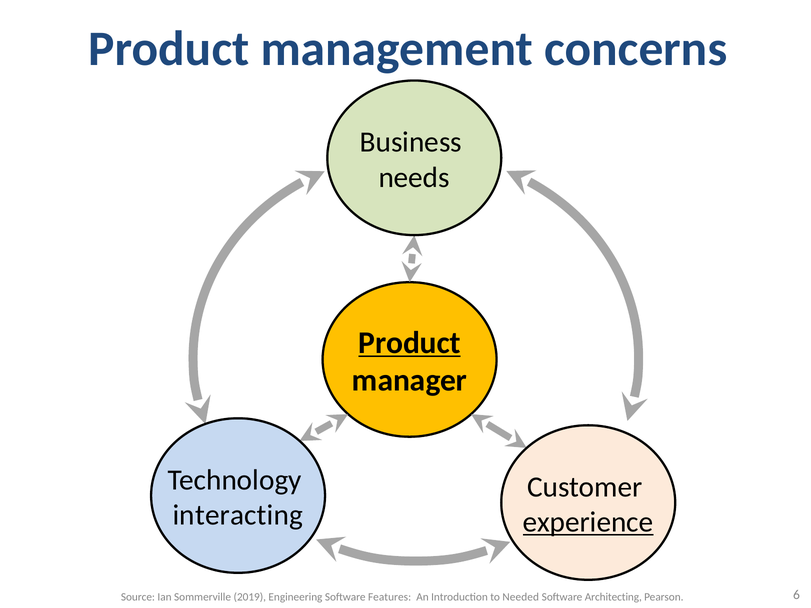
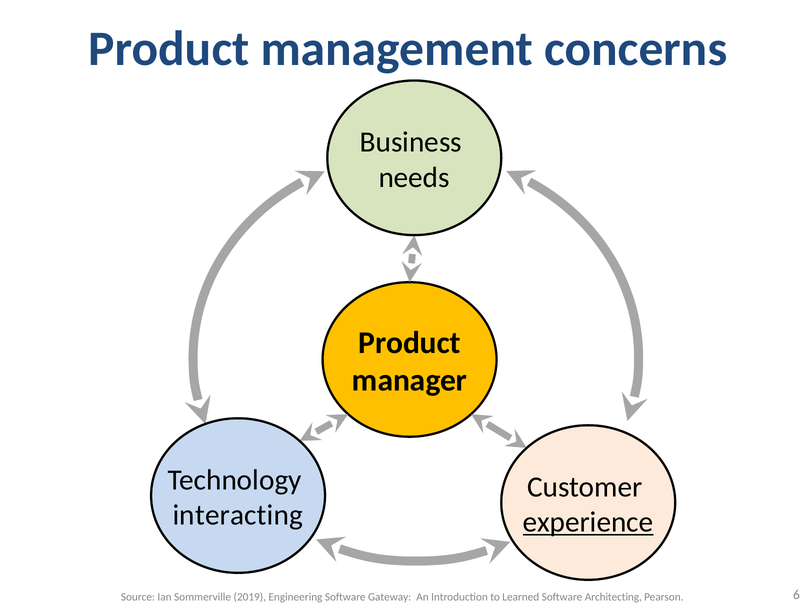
Product underline: present -> none (410, 343)
Features: Features -> Gateway (390, 597)
Needed: Needed -> Learned (521, 597)
